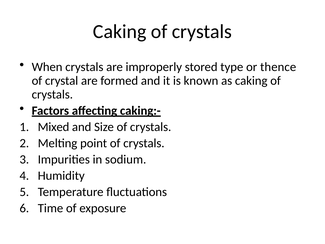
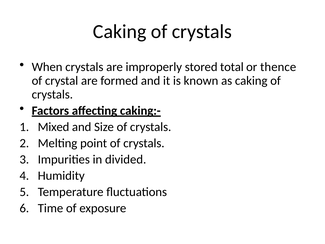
type: type -> total (232, 67)
sodium: sodium -> divided (126, 159)
